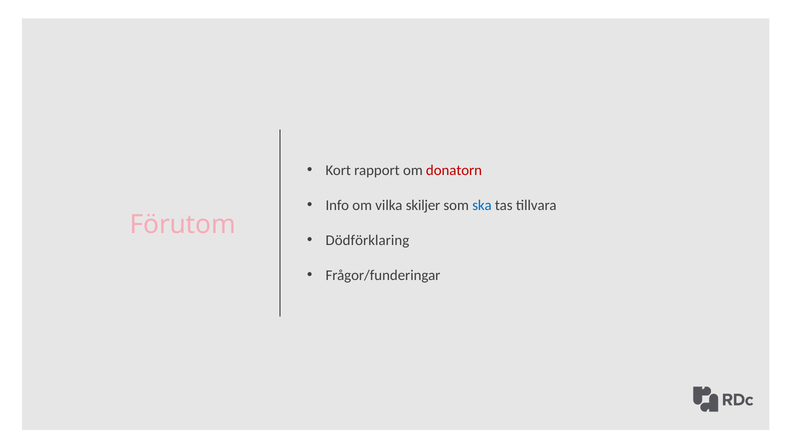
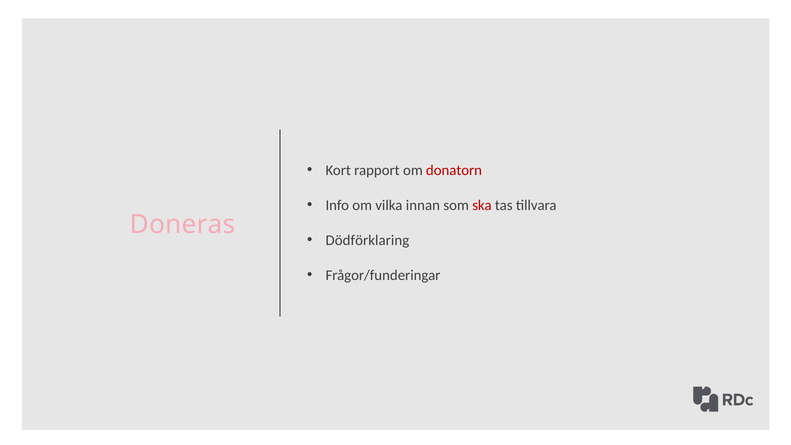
skiljer: skiljer -> innan (423, 205)
ska colour: blue -> red (482, 205)
Förutom: Förutom -> Doneras (183, 224)
